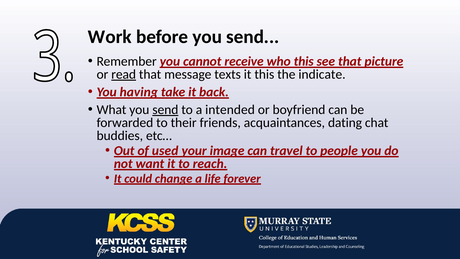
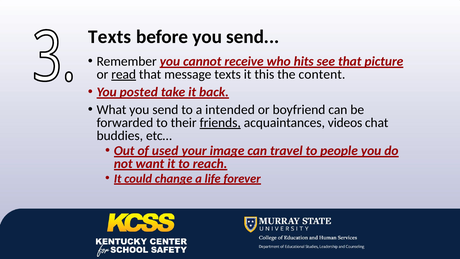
Work: Work -> Texts (110, 37)
who this: this -> hits (304, 61)
indicate: indicate -> content (322, 74)
having: having -> posted (139, 92)
send underline: present -> none (165, 110)
friends underline: none -> present (220, 123)
dating: dating -> videos (345, 123)
